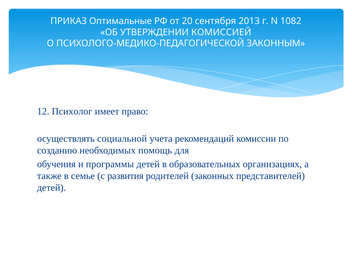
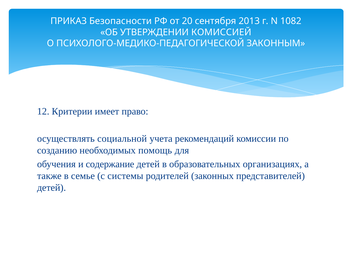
Оптимальные: Оптимальные -> Безопасности (120, 21)
Психолог: Психолог -> Критерии (72, 111)
программы: программы -> содержание (110, 164)
развития: развития -> системы (125, 176)
